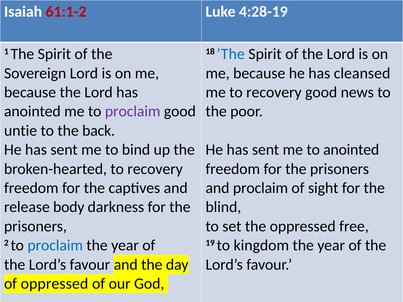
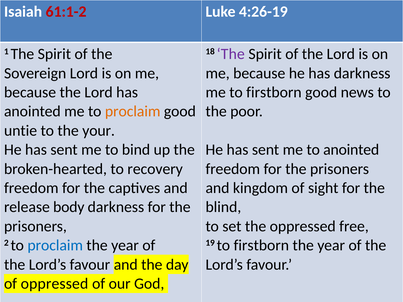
4:28-19: 4:28-19 -> 4:26-19 (263, 12)
The colour: blue -> purple (231, 54)
has cleansed: cleansed -> darkness (362, 73)
me to recovery: recovery -> firstborn (274, 92)
proclaim colour: purple -> orange (133, 112)
back: back -> your (99, 131)
and proclaim: proclaim -> kingdom (260, 188)
19 to kingdom: kingdom -> firstborn (261, 246)
